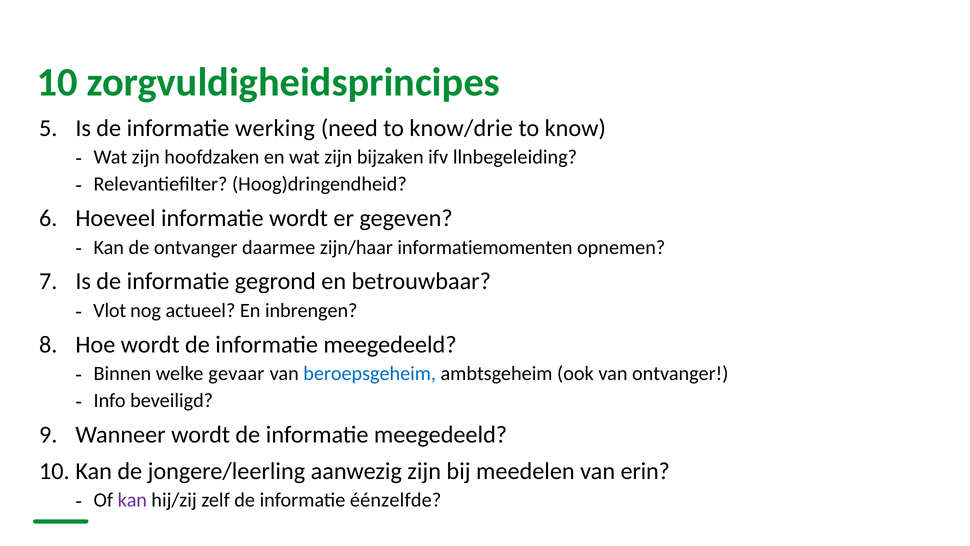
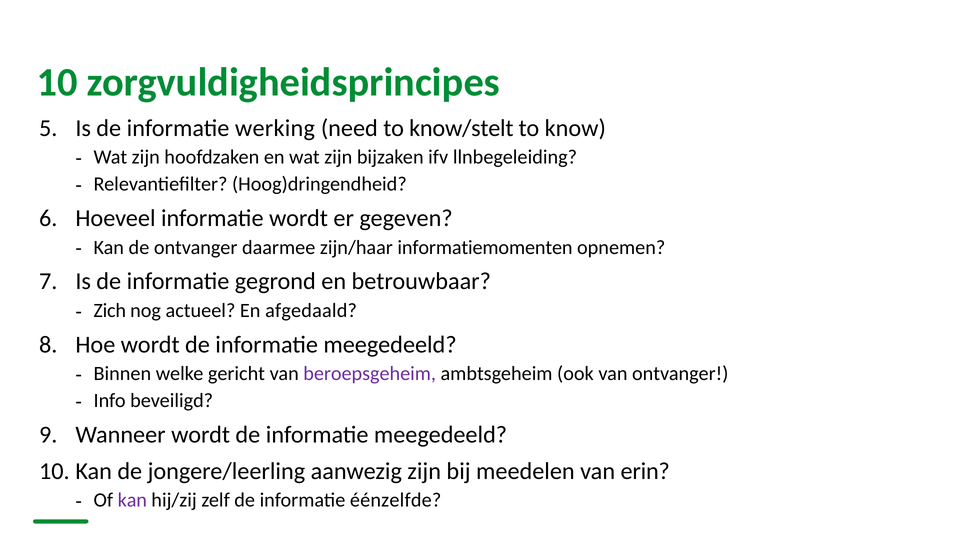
know/drie: know/drie -> know/stelt (461, 128)
Vlot: Vlot -> Zich (110, 310)
inbrengen: inbrengen -> afgedaald (311, 310)
gevaar: gevaar -> gericht (236, 373)
beroepsgeheim colour: blue -> purple (370, 373)
